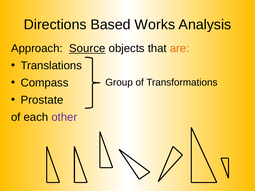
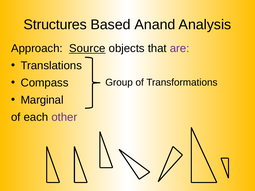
Directions: Directions -> Structures (55, 25)
Works: Works -> Anand (155, 25)
are colour: orange -> purple (180, 48)
Prostate: Prostate -> Marginal (42, 100)
